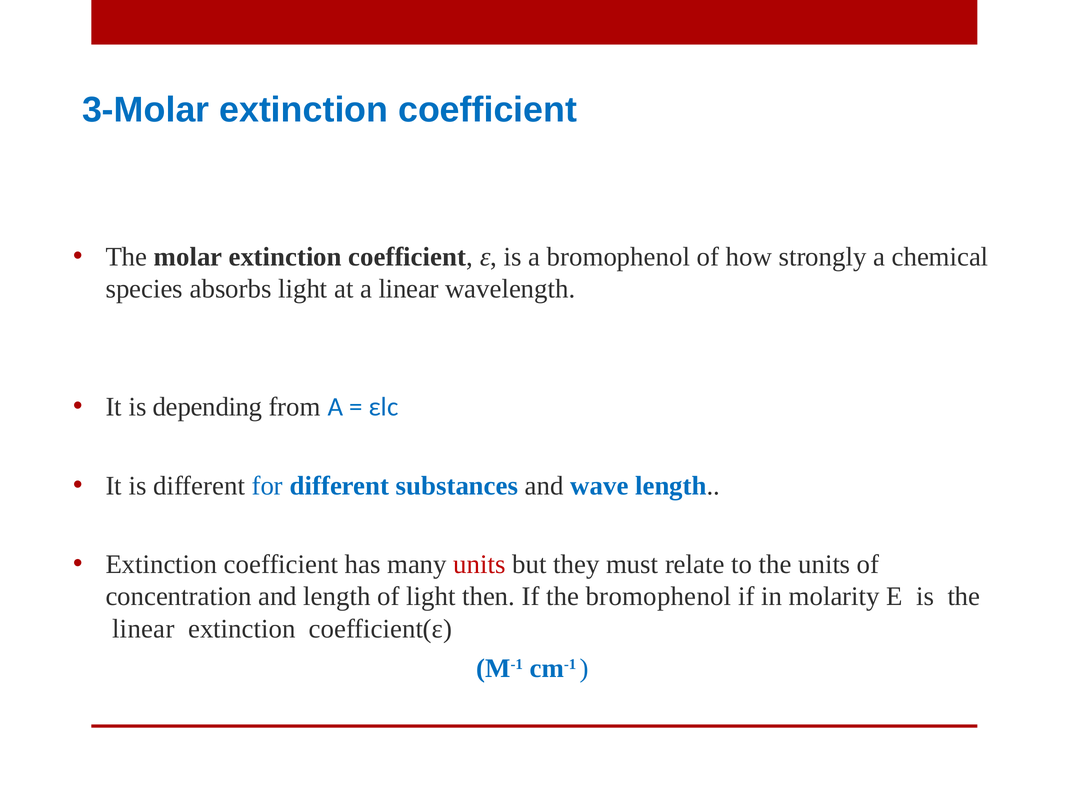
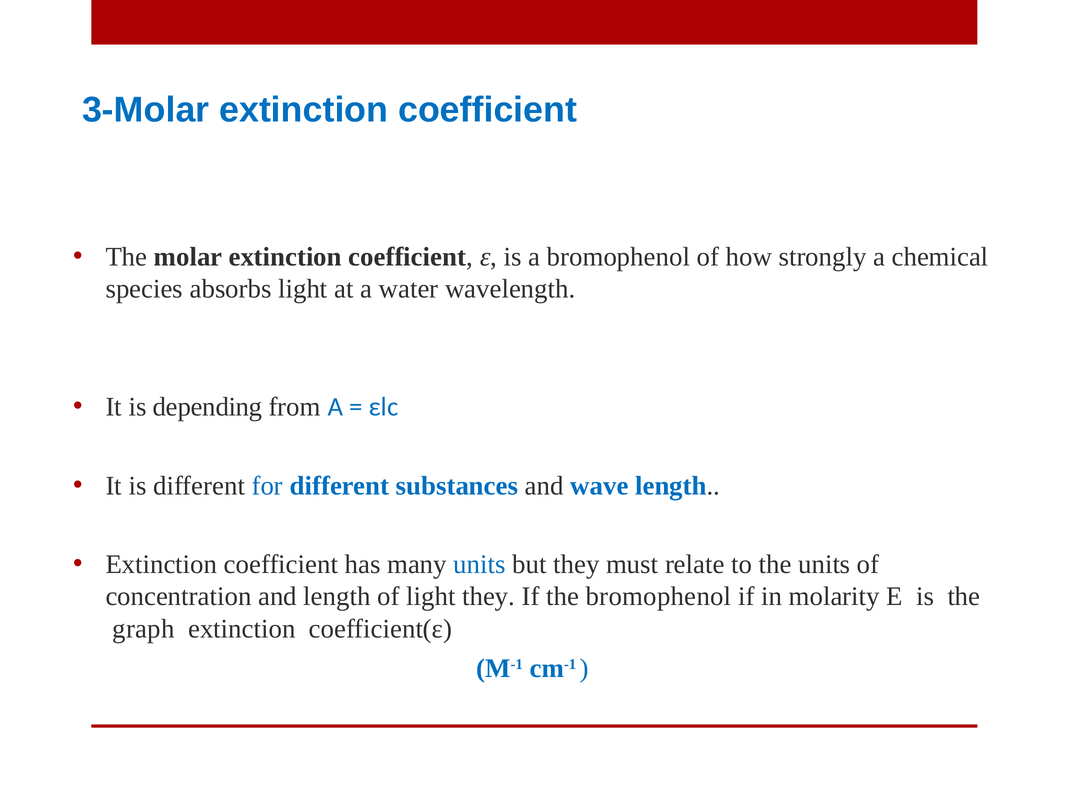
a linear: linear -> water (409, 289)
units colour: red -> blue (479, 565)
light then: then -> they (489, 597)
linear: linear -> graph (143, 629)
